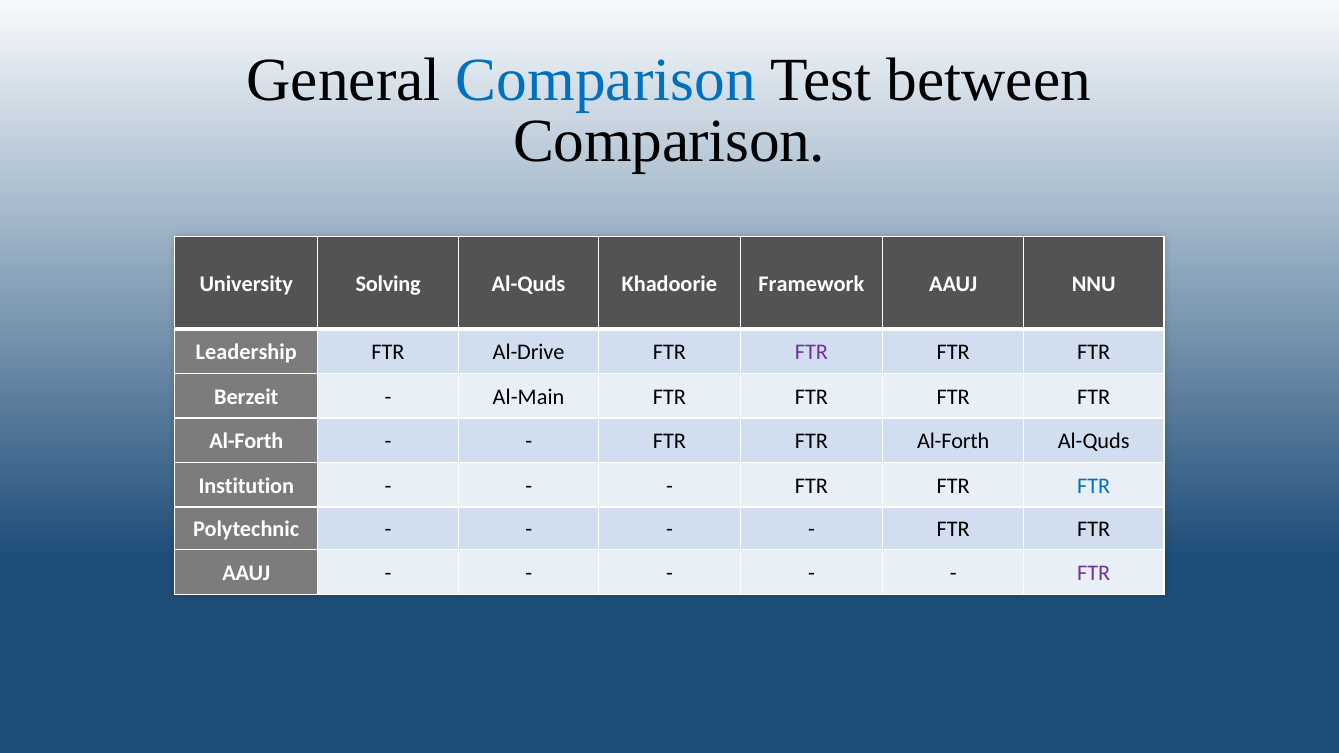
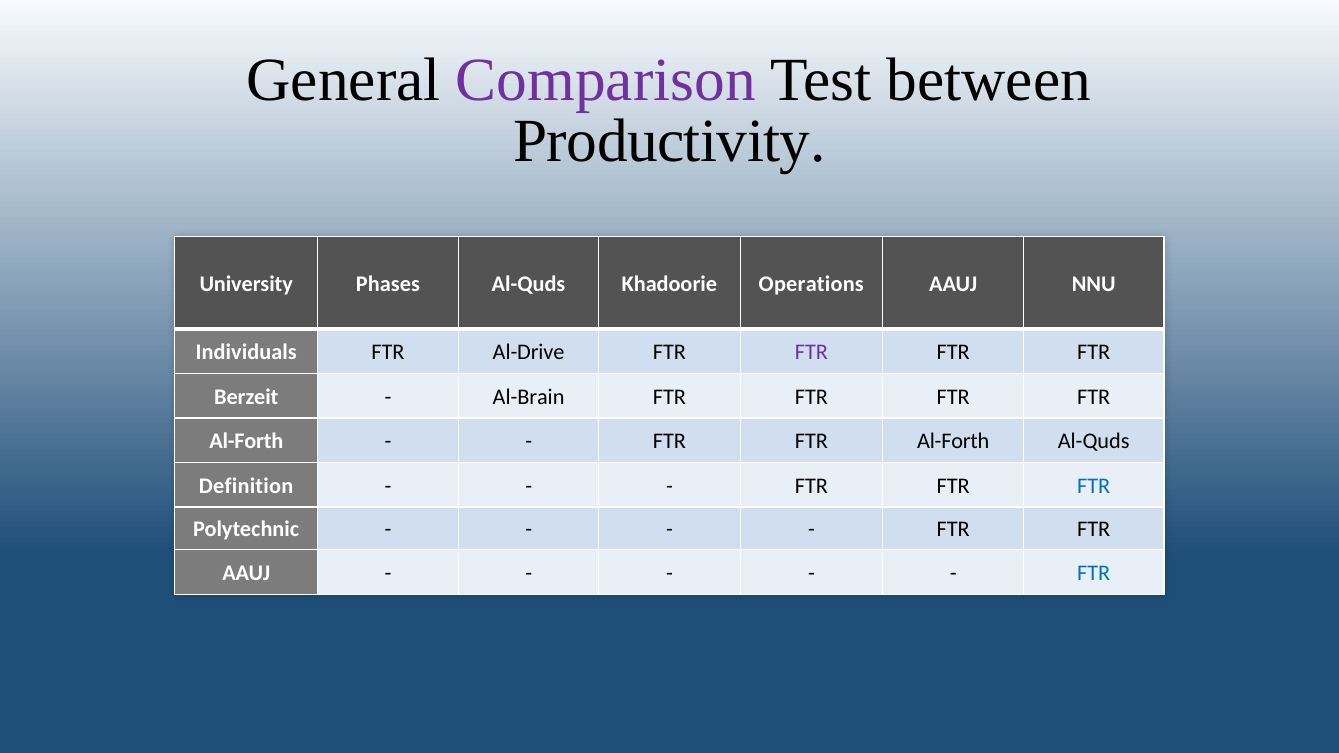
Comparison colour: blue -> purple (606, 80)
Comparison: Comparison -> Productivity (669, 142)
Solving: Solving -> Phases (388, 284)
Framework: Framework -> Operations (811, 284)
Leadership: Leadership -> Individuals (246, 353)
Al-Main: Al-Main -> Al-Brain (529, 397)
Institution: Institution -> Definition (246, 486)
FTR colour: purple -> blue (1094, 573)
